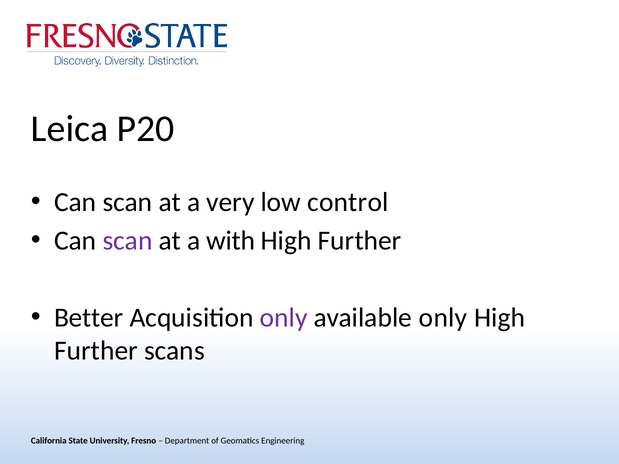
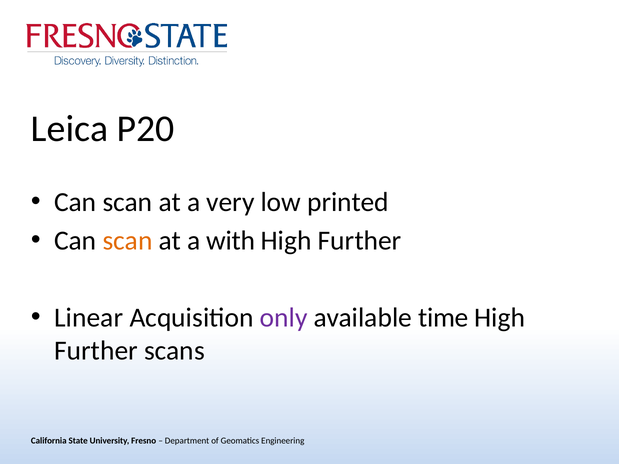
control: control -> printed (348, 202)
scan colour: purple -> orange (128, 241)
Better: Better -> Linear (89, 318)
available only: only -> time (443, 318)
